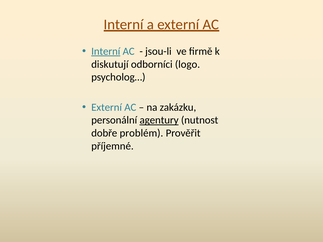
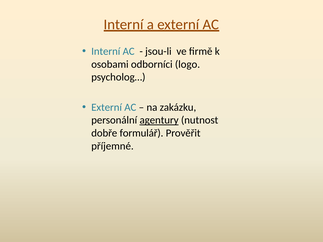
Interní underline: present -> none (106, 51)
diskutují: diskutují -> osobami (110, 64)
problém: problém -> formulář (142, 133)
